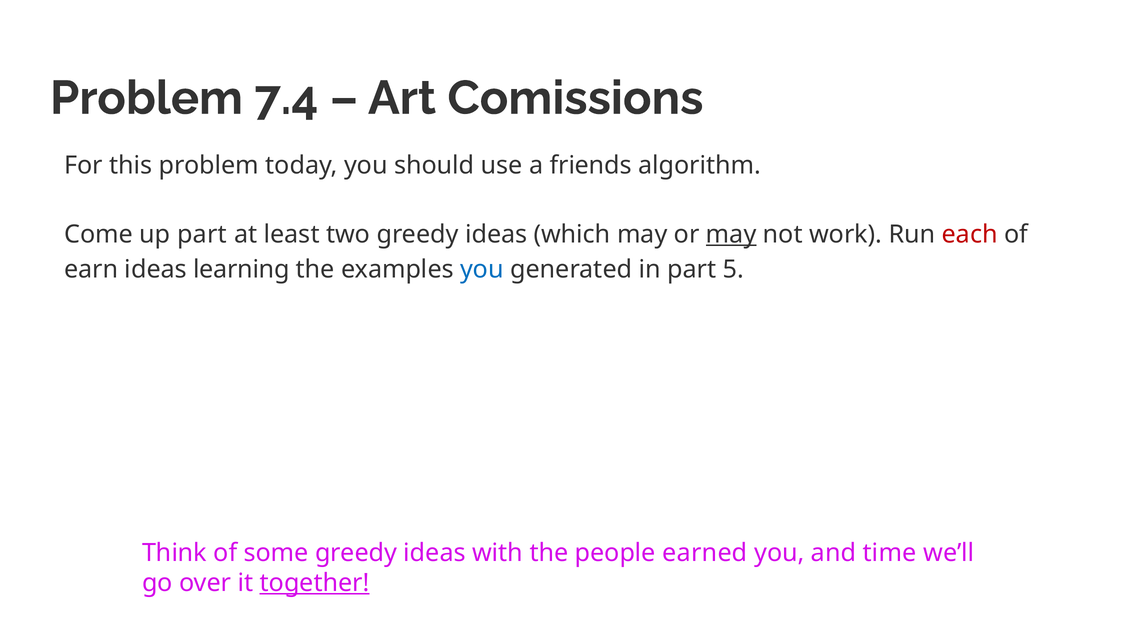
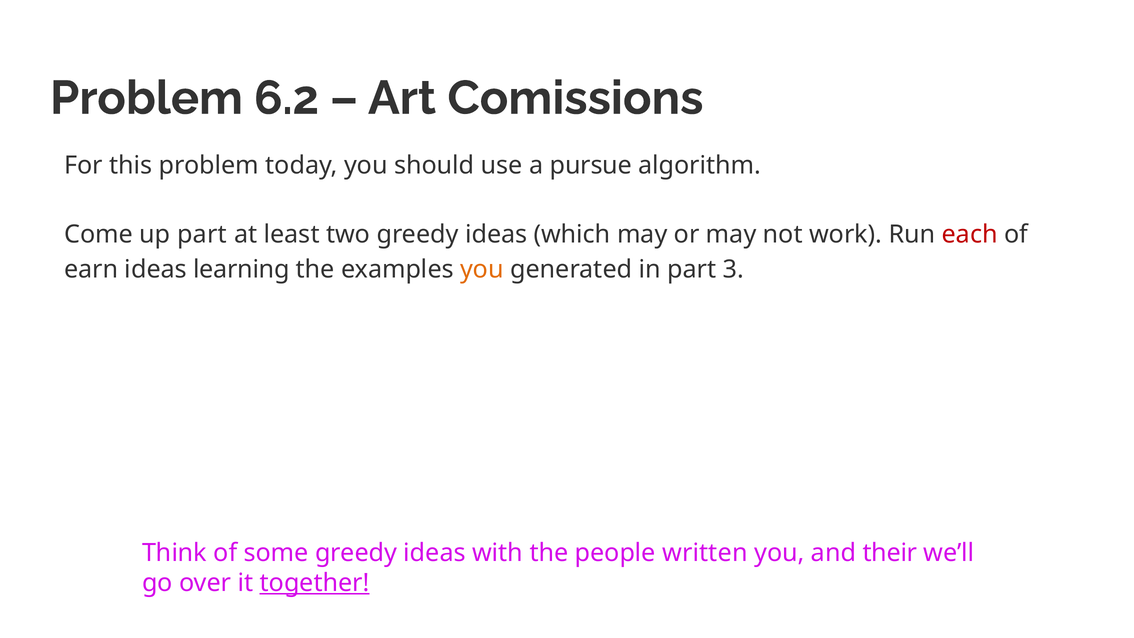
7.4: 7.4 -> 6.2 (287, 98)
friends: friends -> pursue (591, 165)
may underline: present -> none (731, 235)
you colour: blue -> orange (482, 269)
5: 5 -> 3 (733, 269)
earned: earned -> written (705, 553)
time: time -> their (890, 553)
